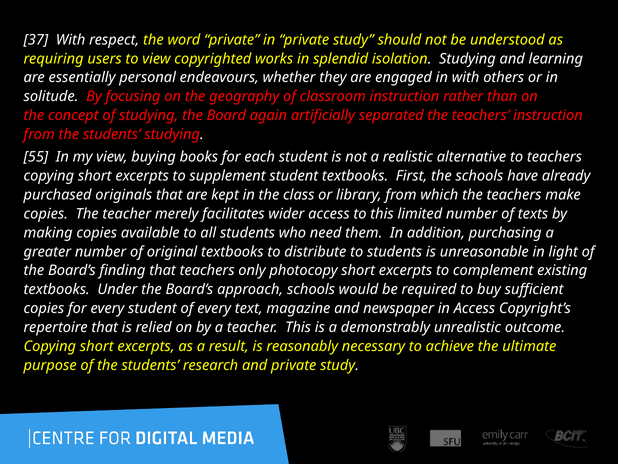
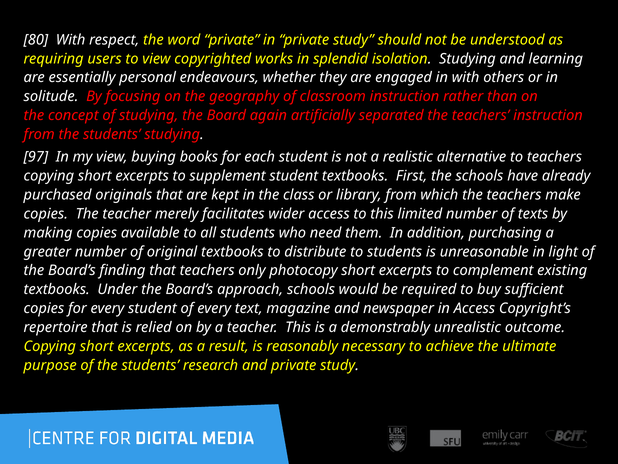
37: 37 -> 80 (36, 40)
55: 55 -> 97 (36, 157)
